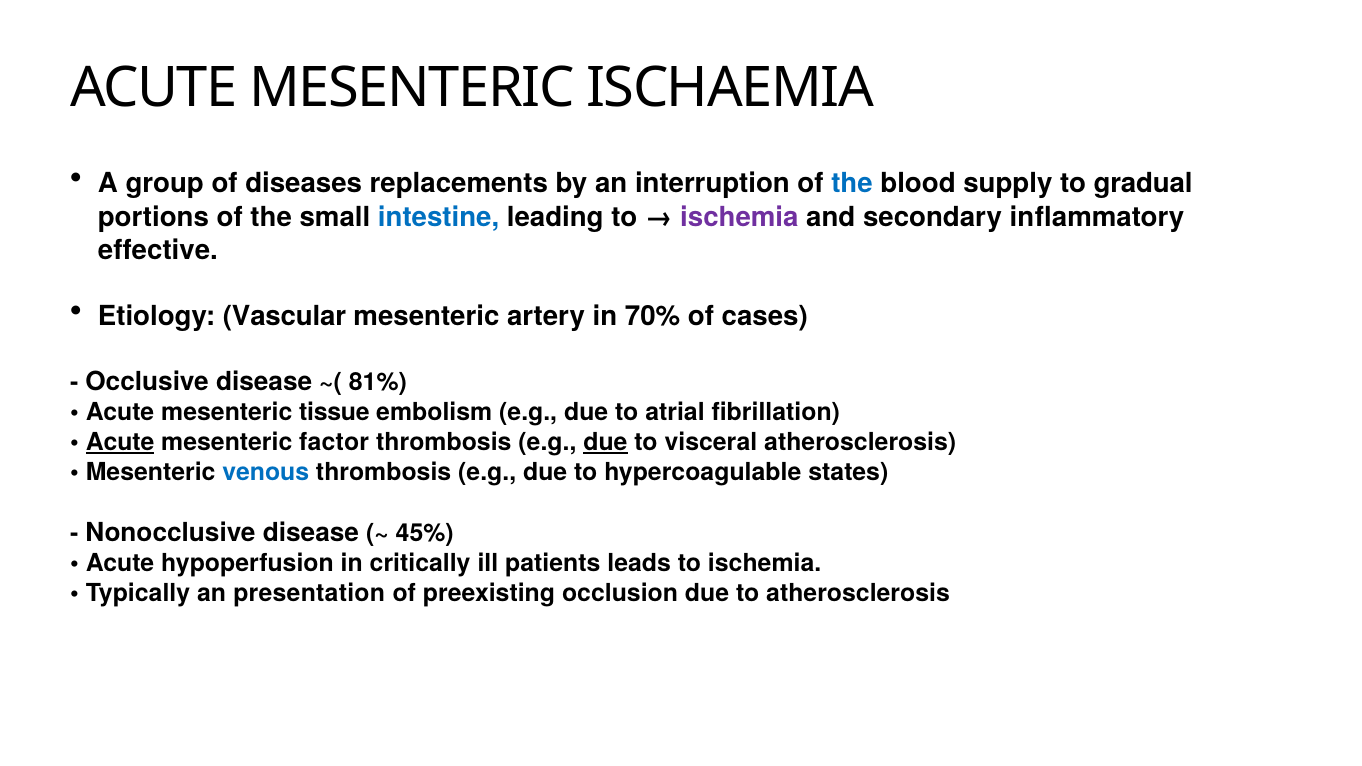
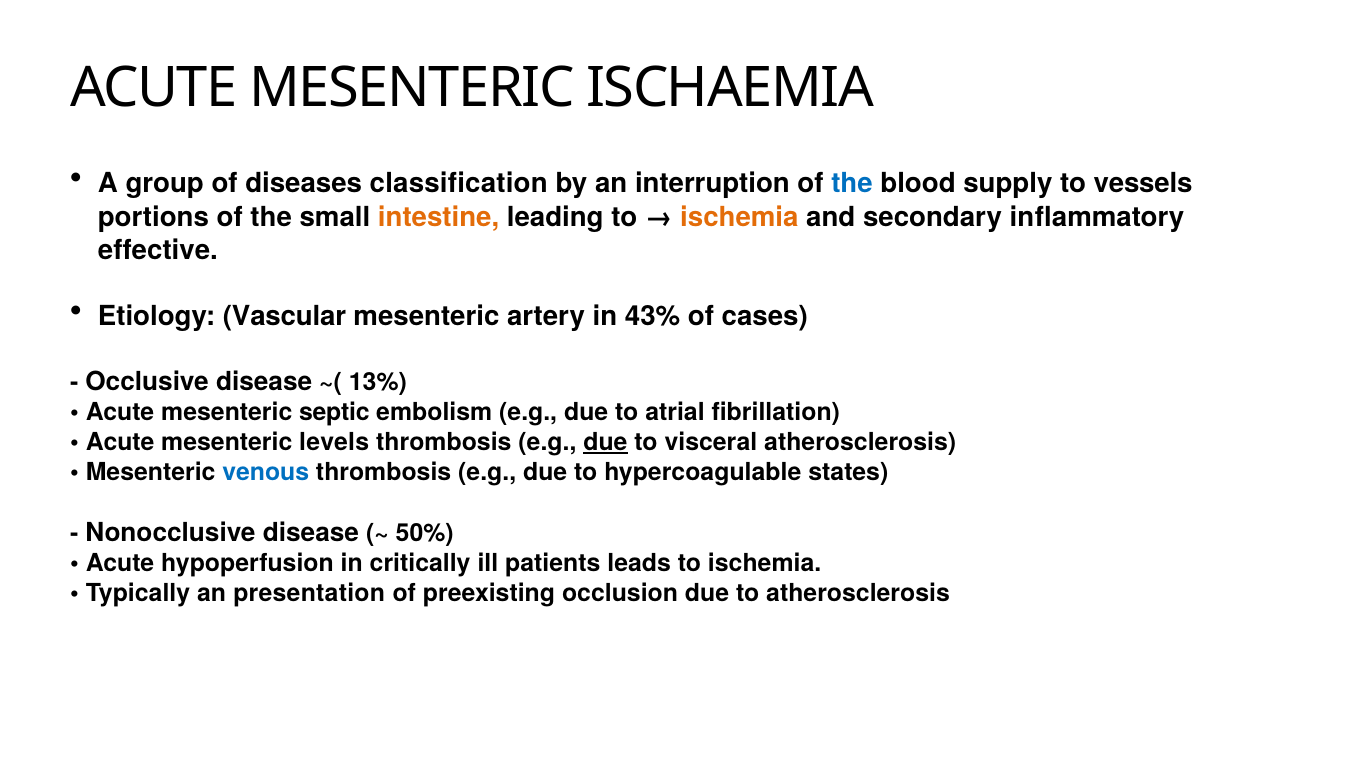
replacements: replacements -> classification (459, 184)
gradual: gradual -> vessels (1143, 184)
intestine colour: blue -> orange (439, 217)
ischemia colour: purple -> orange (739, 217)
70%: 70% -> 43% (653, 317)
81%: 81% -> 13% (378, 383)
tissue: tissue -> septic (334, 413)
Acute underline: present -> none (120, 442)
factor: factor -> levels (334, 442)
45%: 45% -> 50% (425, 533)
